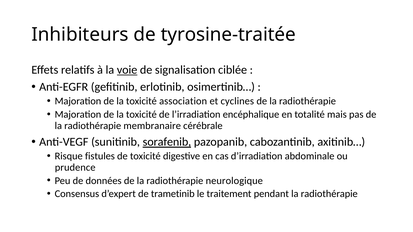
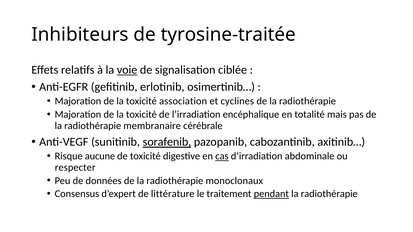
fistules: fistules -> aucune (100, 156)
cas underline: none -> present (222, 156)
prudence: prudence -> respecter (75, 168)
neurologique: neurologique -> monoclonaux (234, 181)
trametinib: trametinib -> littérature (173, 194)
pendant underline: none -> present (271, 194)
